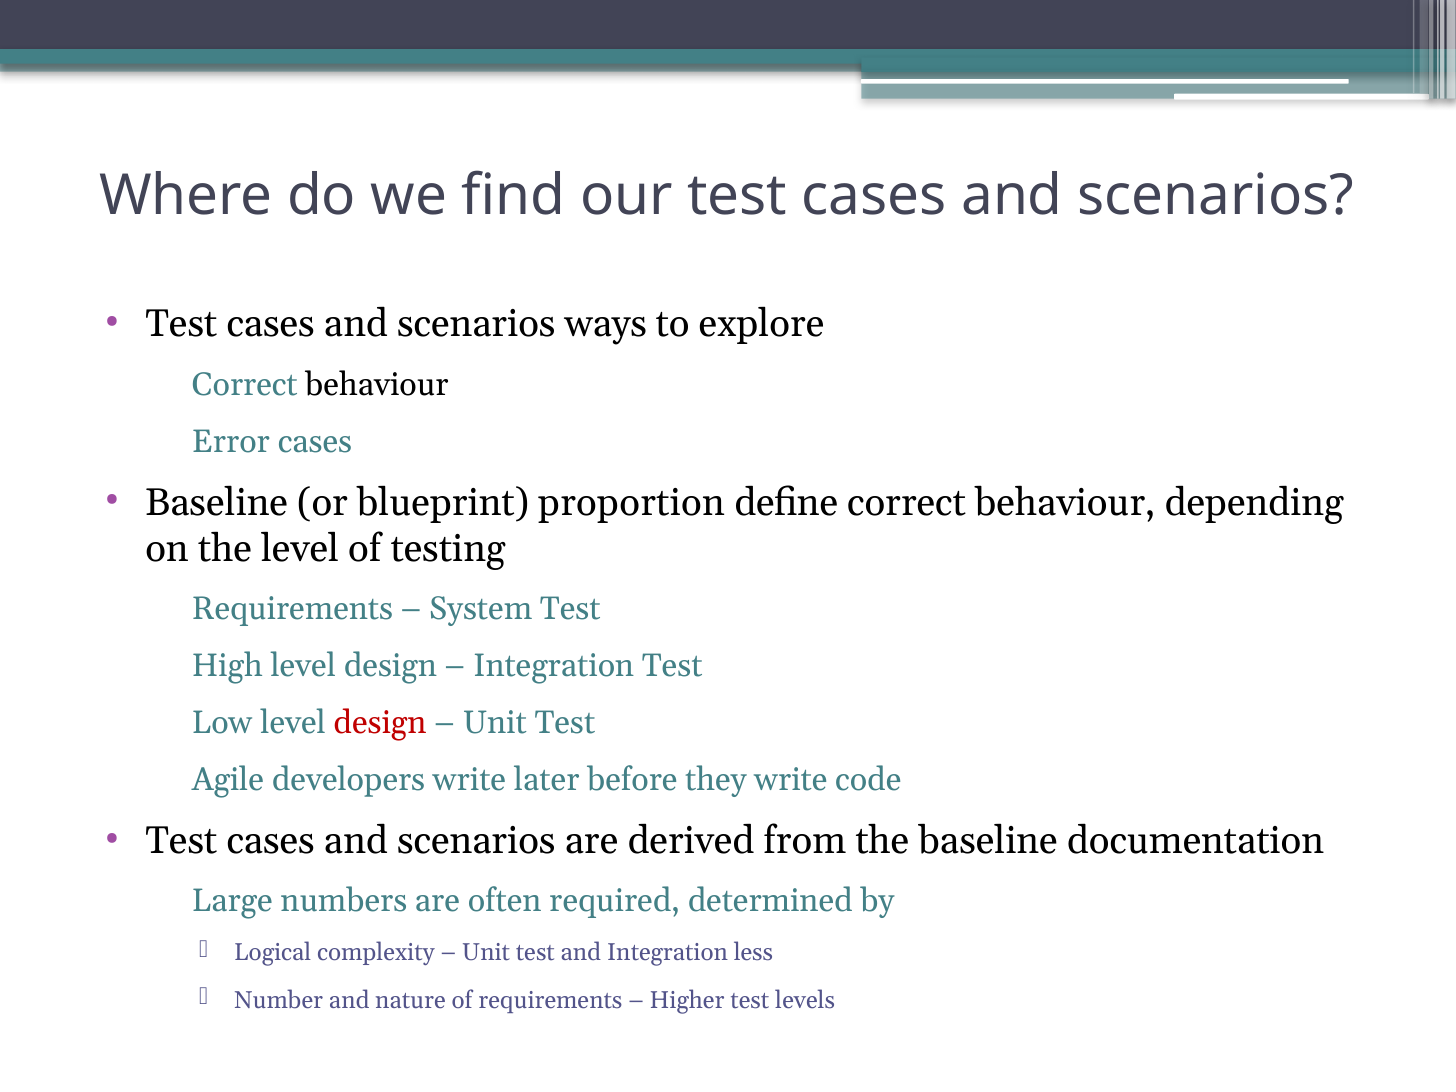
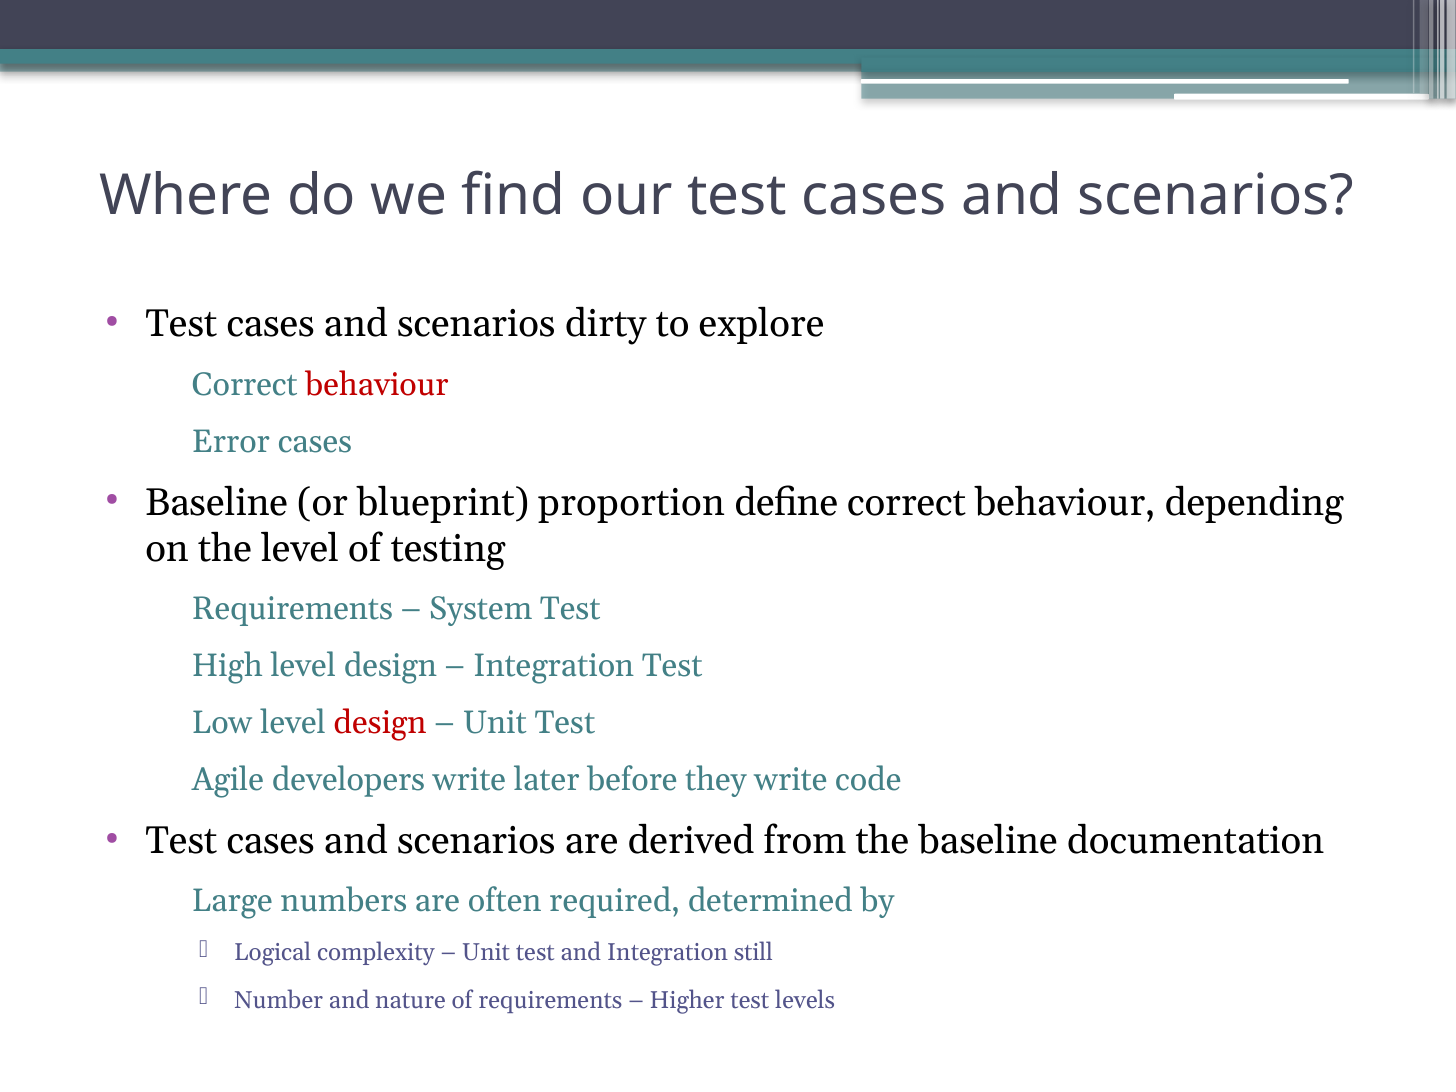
ways: ways -> dirty (606, 324)
behaviour colour: black -> red (377, 384)
less: less -> still (753, 953)
